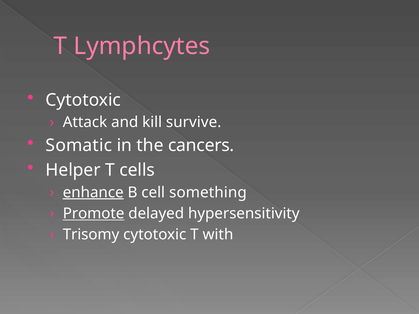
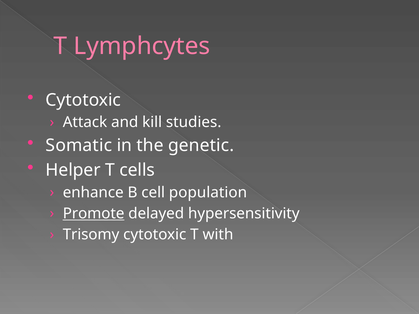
survive: survive -> studies (194, 122)
cancers: cancers -> genetic (201, 146)
enhance underline: present -> none (93, 192)
something: something -> population (208, 192)
